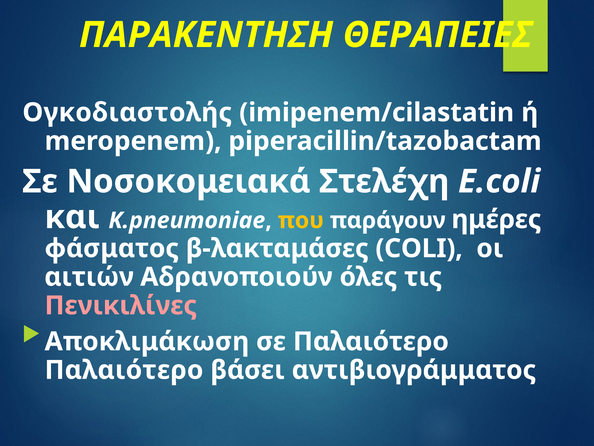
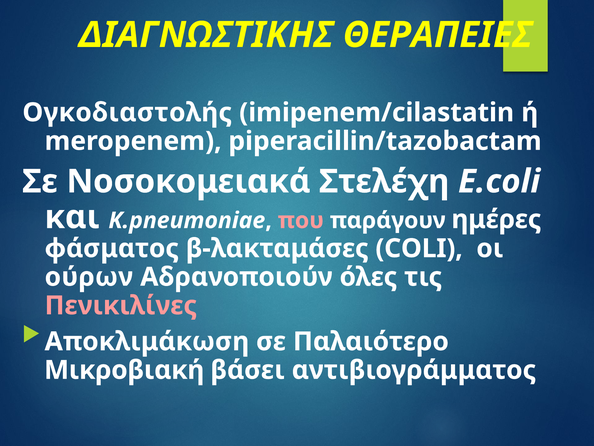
ΠΑΡΑΚΕΝΤΗΣΗ: ΠΑΡΑΚΕΝΤΗΣΗ -> ΔΙΑΓΝΩΣΤΙΚΗΣ (206, 35)
που colour: yellow -> pink (301, 220)
αιτιών: αιτιών -> ούρων (89, 277)
Παλαιότερο: Παλαιότερο -> Μικροβιακή (124, 370)
